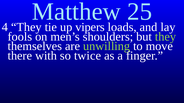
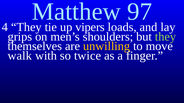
25: 25 -> 97 (140, 12)
fools: fools -> grips (20, 37)
unwilling colour: light green -> yellow (107, 46)
there: there -> walk (20, 56)
